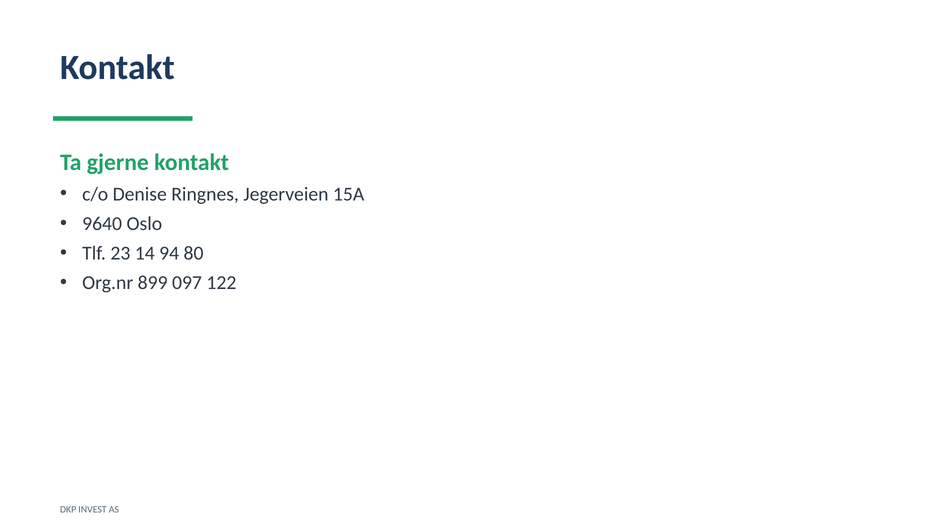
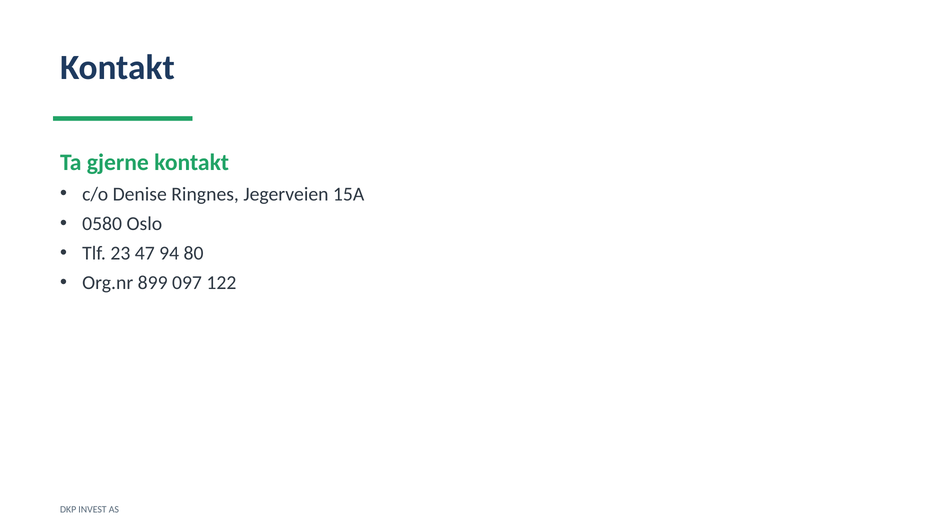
9640: 9640 -> 0580 (102, 224)
14: 14 -> 47 (145, 253)
